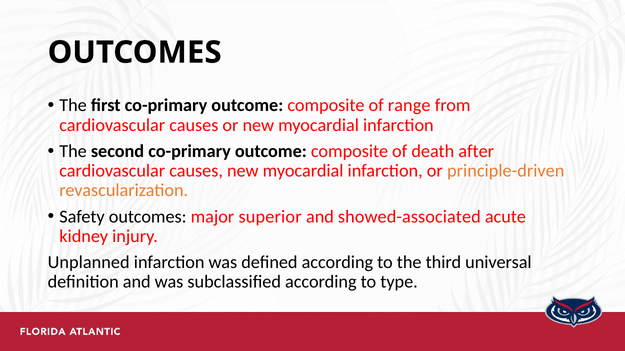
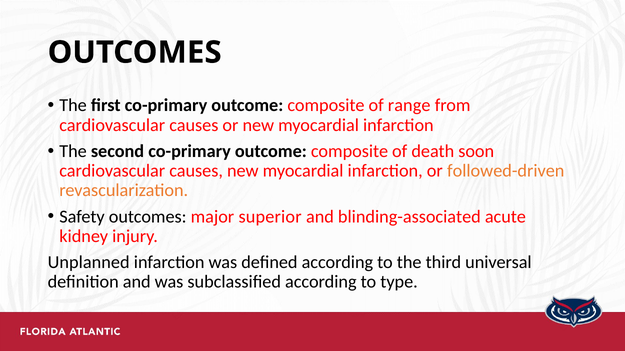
after: after -> soon (476, 151)
principle-driven: principle-driven -> followed-driven (506, 171)
showed-associated: showed-associated -> blinding-associated (409, 217)
